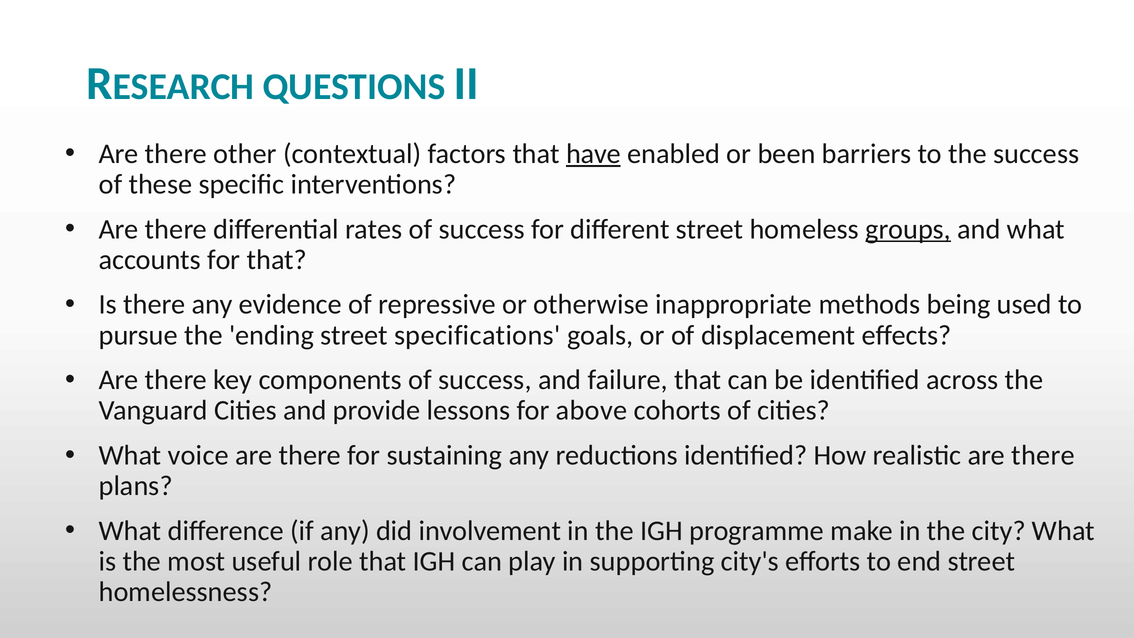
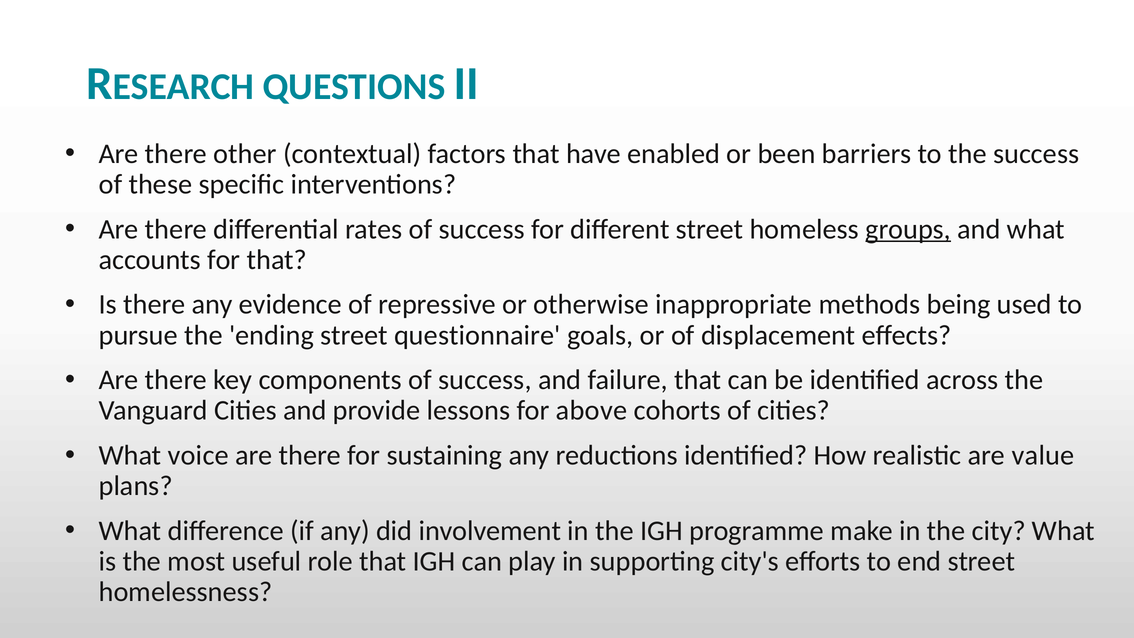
have underline: present -> none (593, 154)
specifications: specifications -> questionnaire (477, 335)
realistic are there: there -> value (1043, 455)
